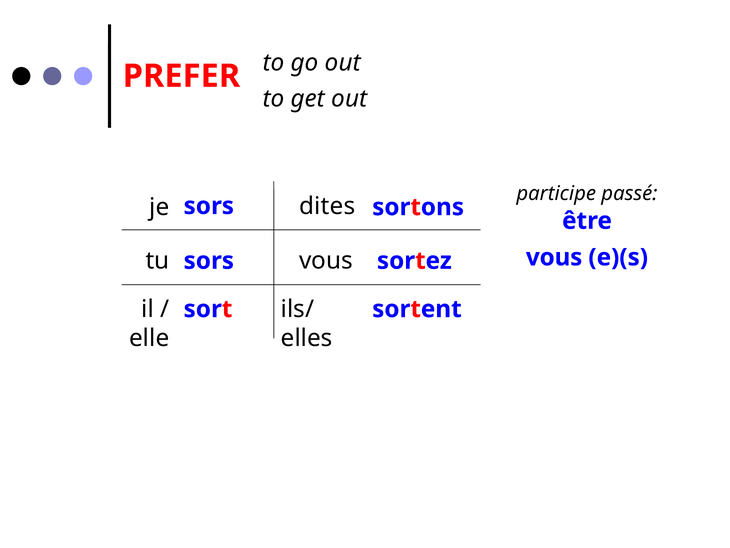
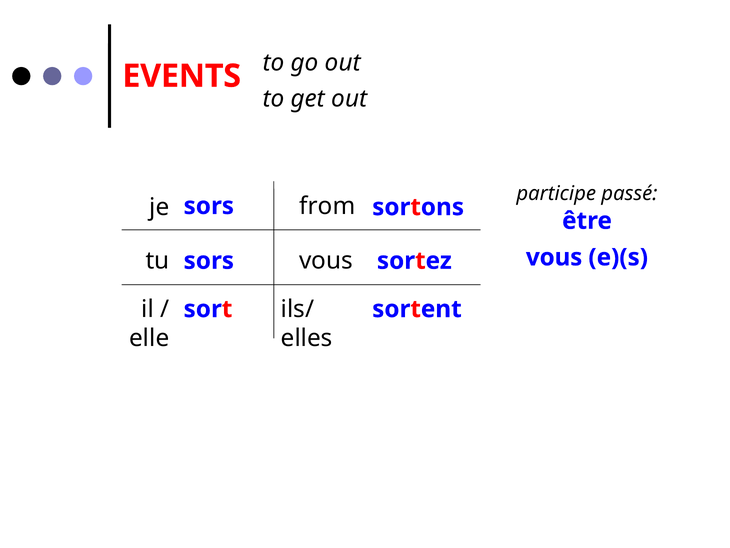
PREFER: PREFER -> EVENTS (182, 76)
dites: dites -> from (327, 206)
